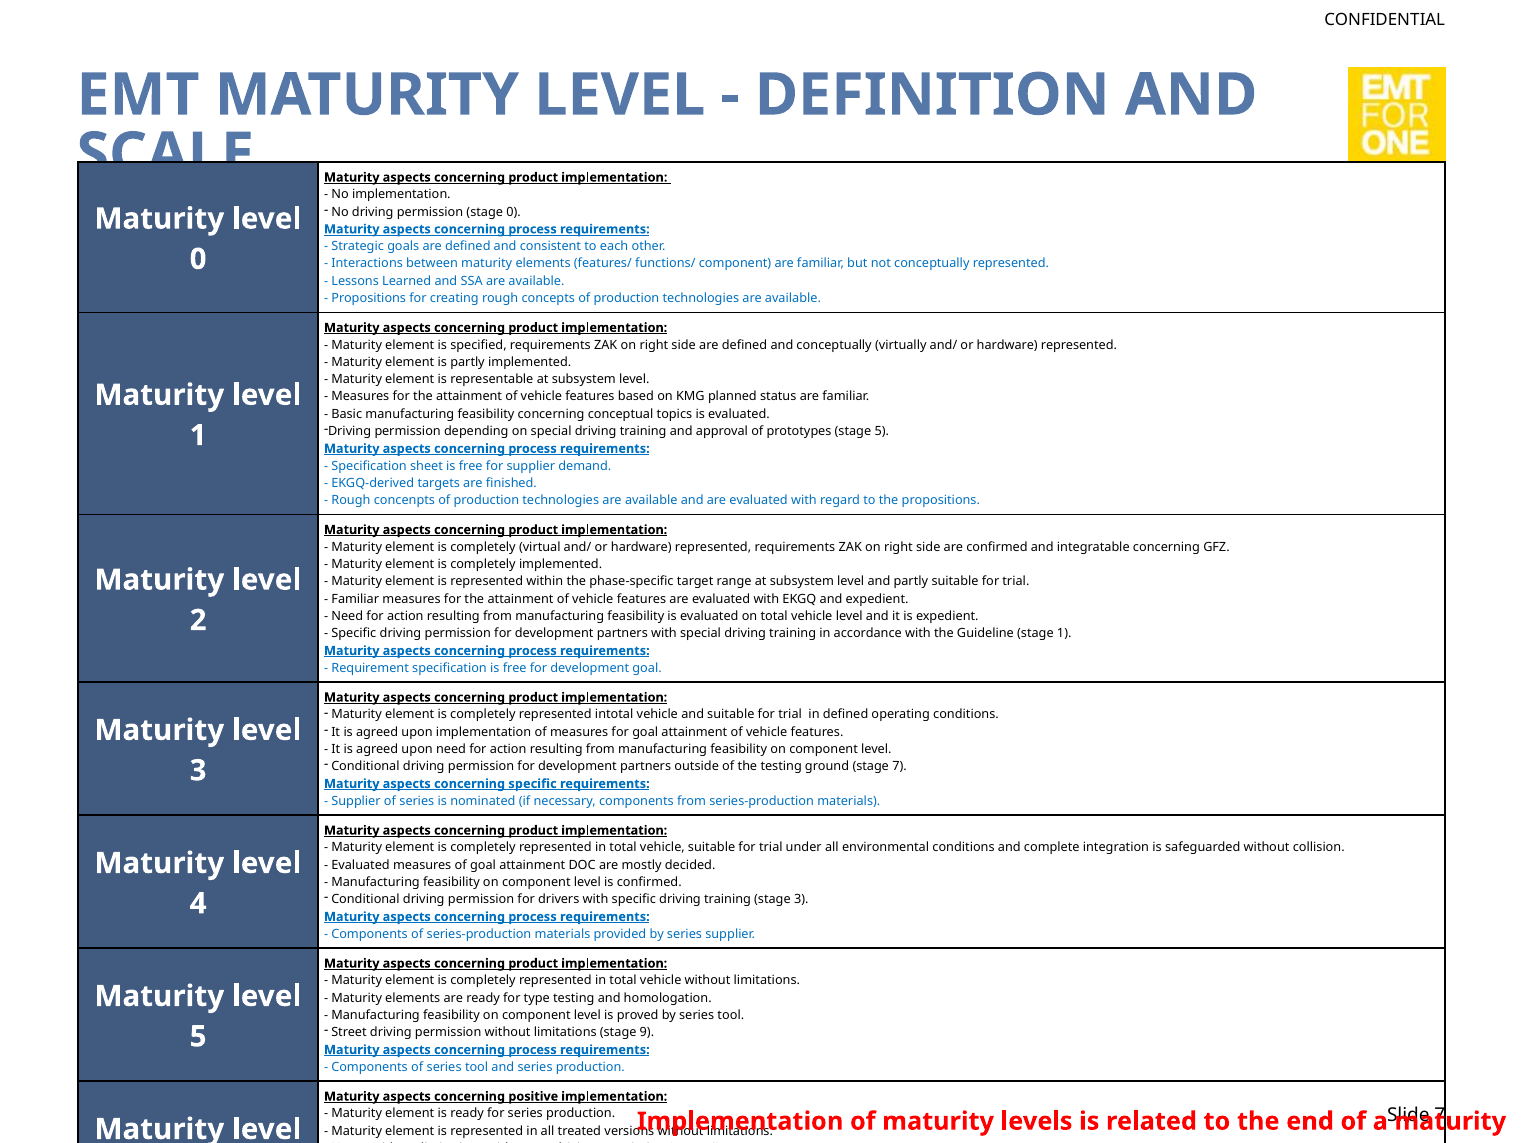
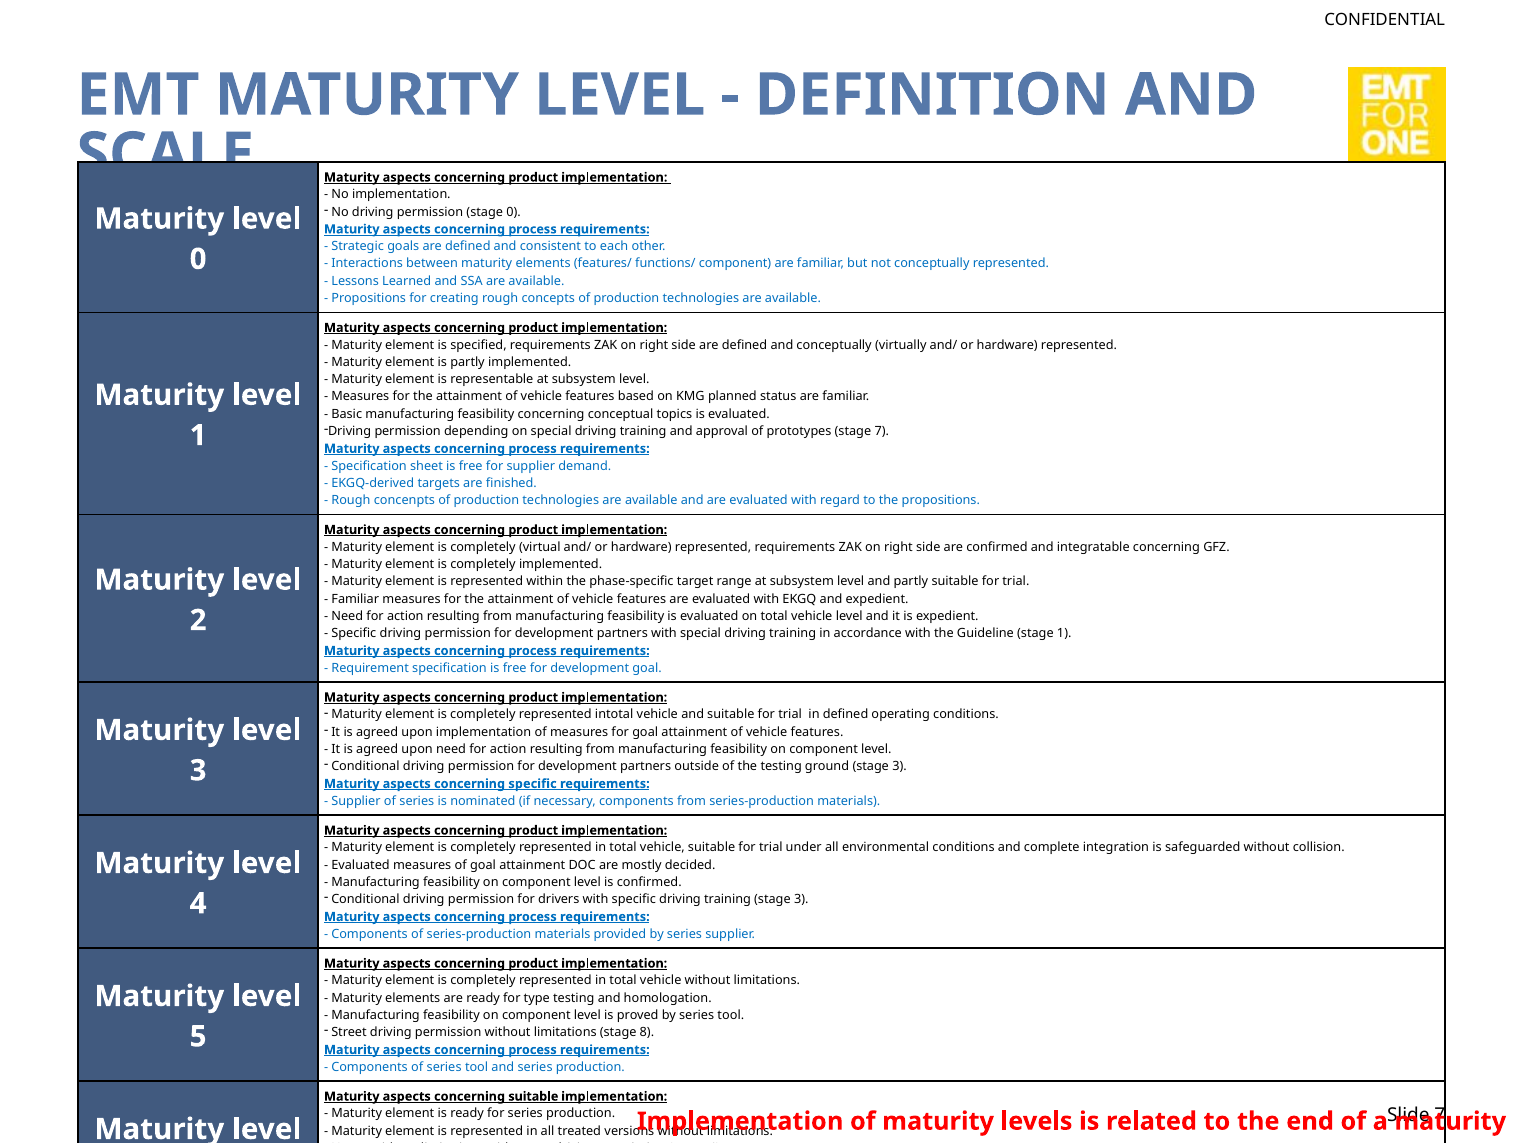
stage 5: 5 -> 7 (882, 431)
ground stage 7: 7 -> 3 (900, 766)
9: 9 -> 8 (647, 1032)
concerning positive: positive -> suitable (533, 1096)
